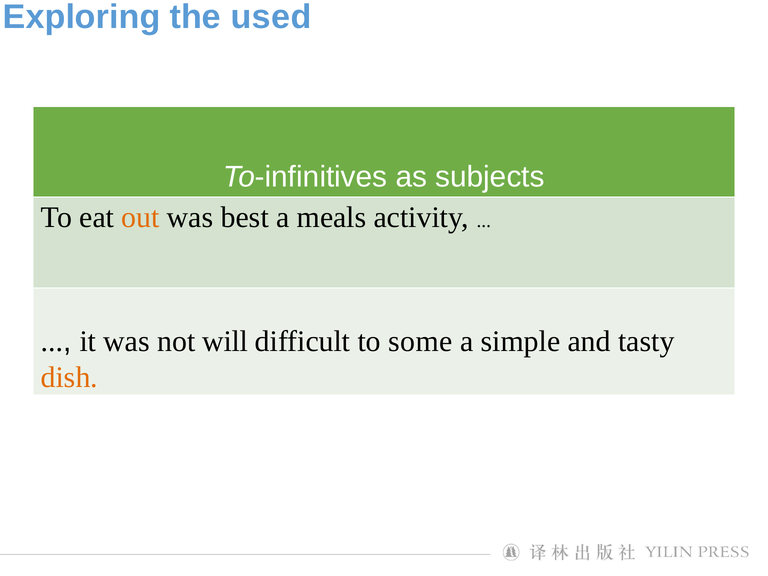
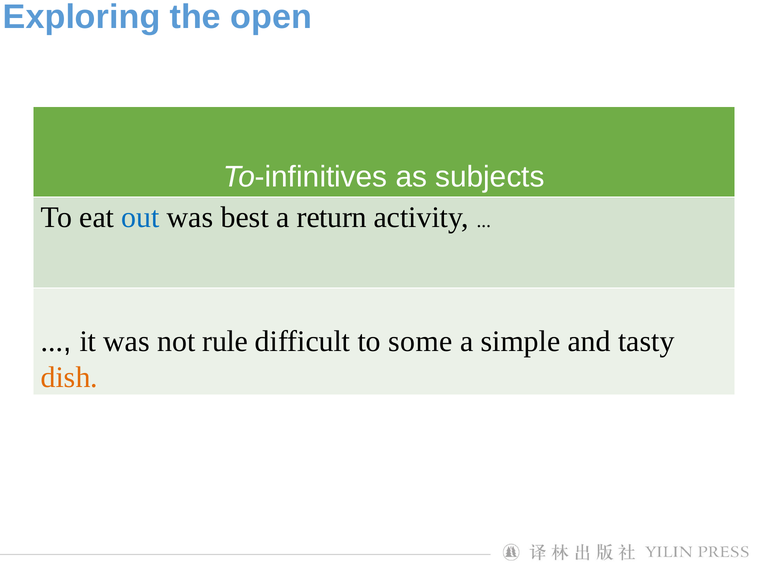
used: used -> open (271, 17)
out colour: orange -> blue (141, 218)
meals: meals -> return (332, 218)
will: will -> rule (225, 342)
